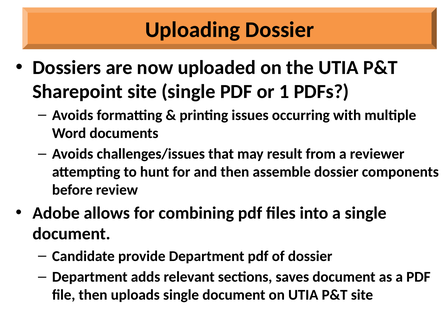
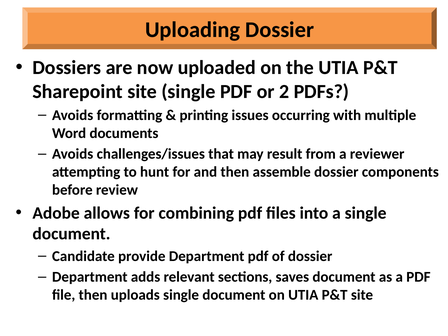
1: 1 -> 2 (284, 92)
